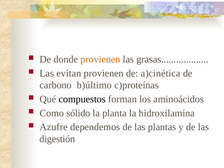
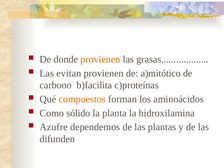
a)cinética: a)cinética -> a)mitótico (161, 73)
b)último: b)último -> b)facilita (94, 85)
compuestos colour: black -> orange (82, 99)
digestión: digestión -> difunden (57, 139)
